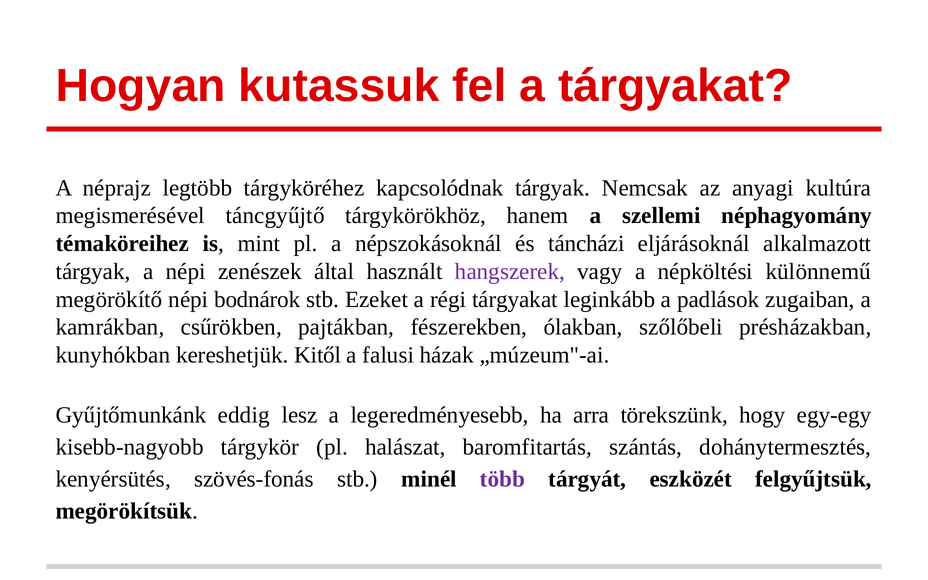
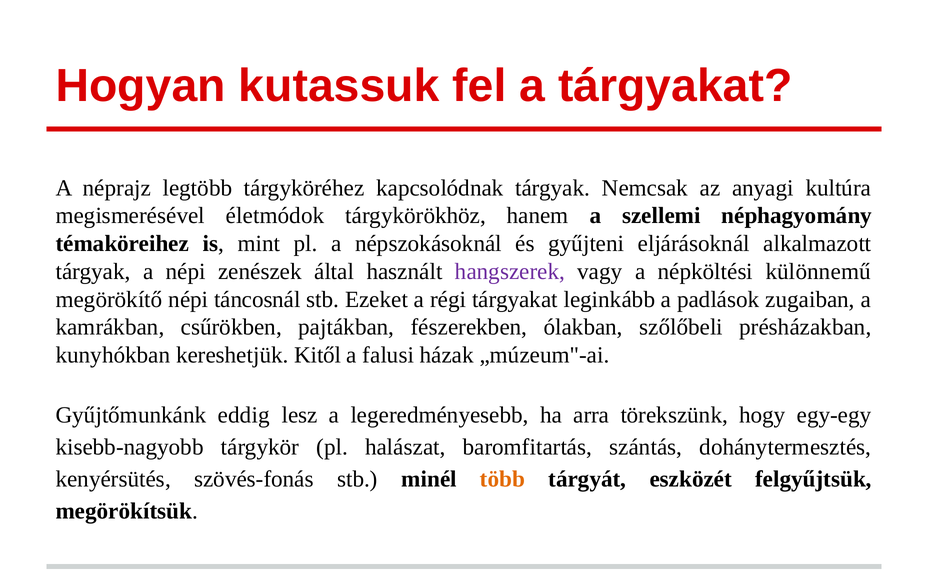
táncgyűjtő: táncgyűjtő -> életmódok (275, 216)
táncházi: táncházi -> gyűjteni (586, 244)
bodnárok: bodnárok -> táncosnál (257, 299)
több colour: purple -> orange (503, 479)
